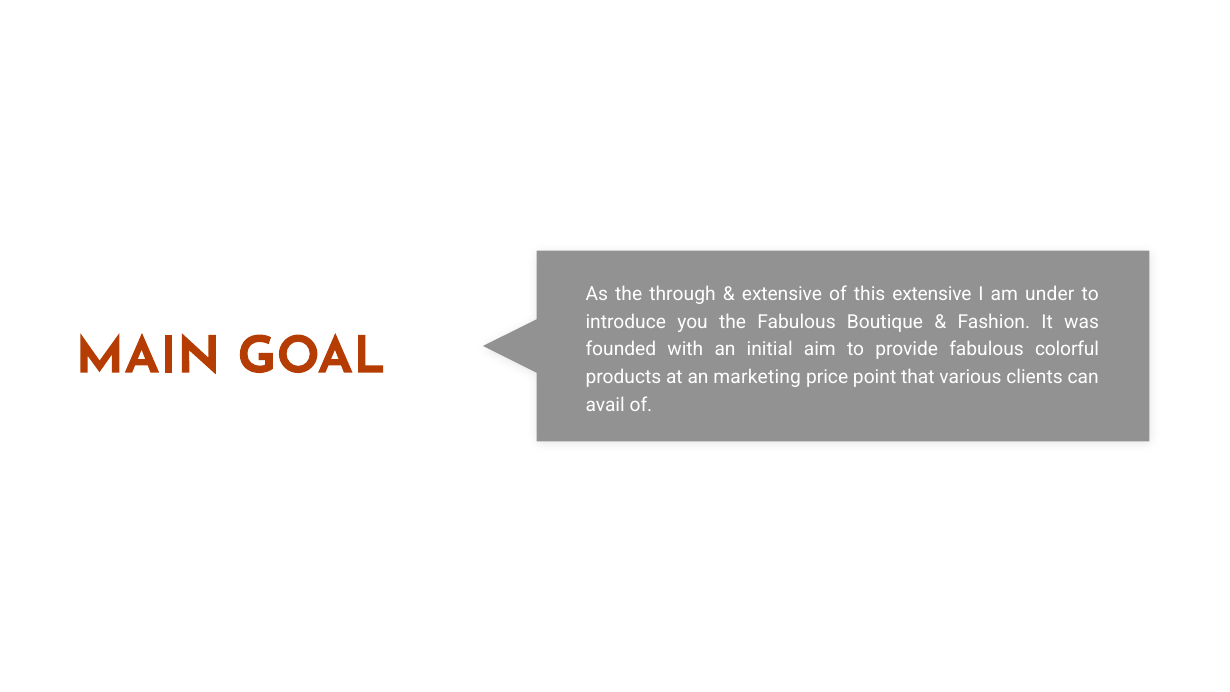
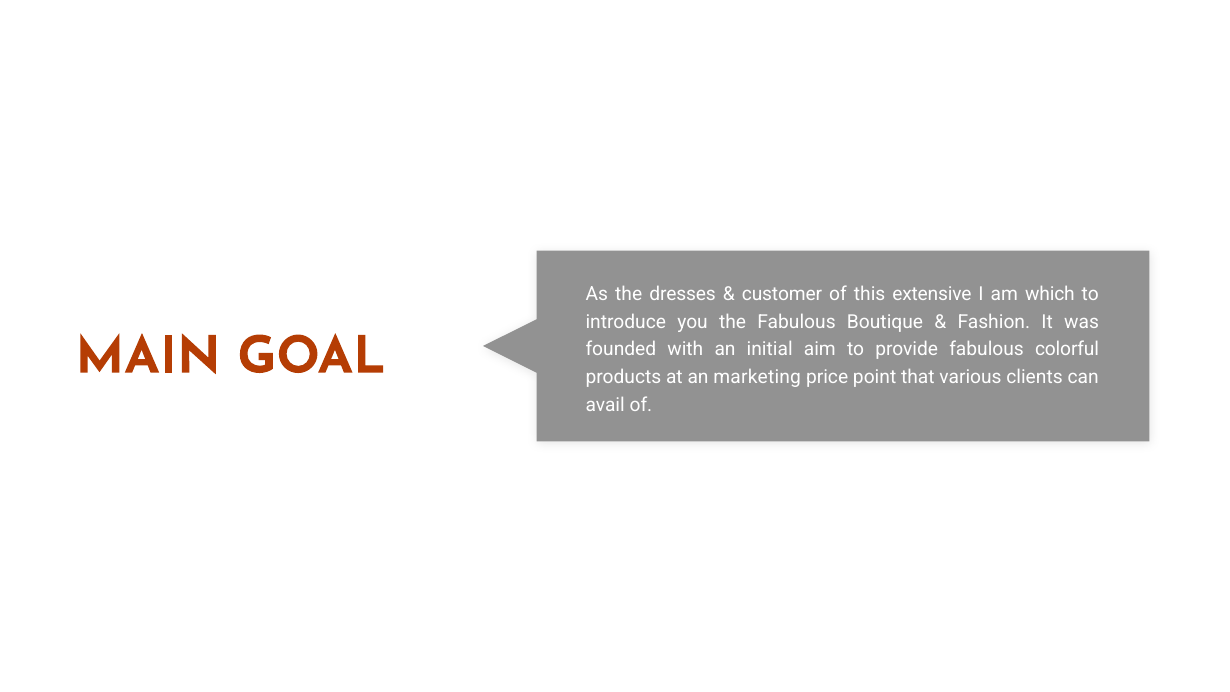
through: through -> dresses (683, 294)
extensive: extensive -> customer (782, 294)
under: under -> which (1050, 294)
